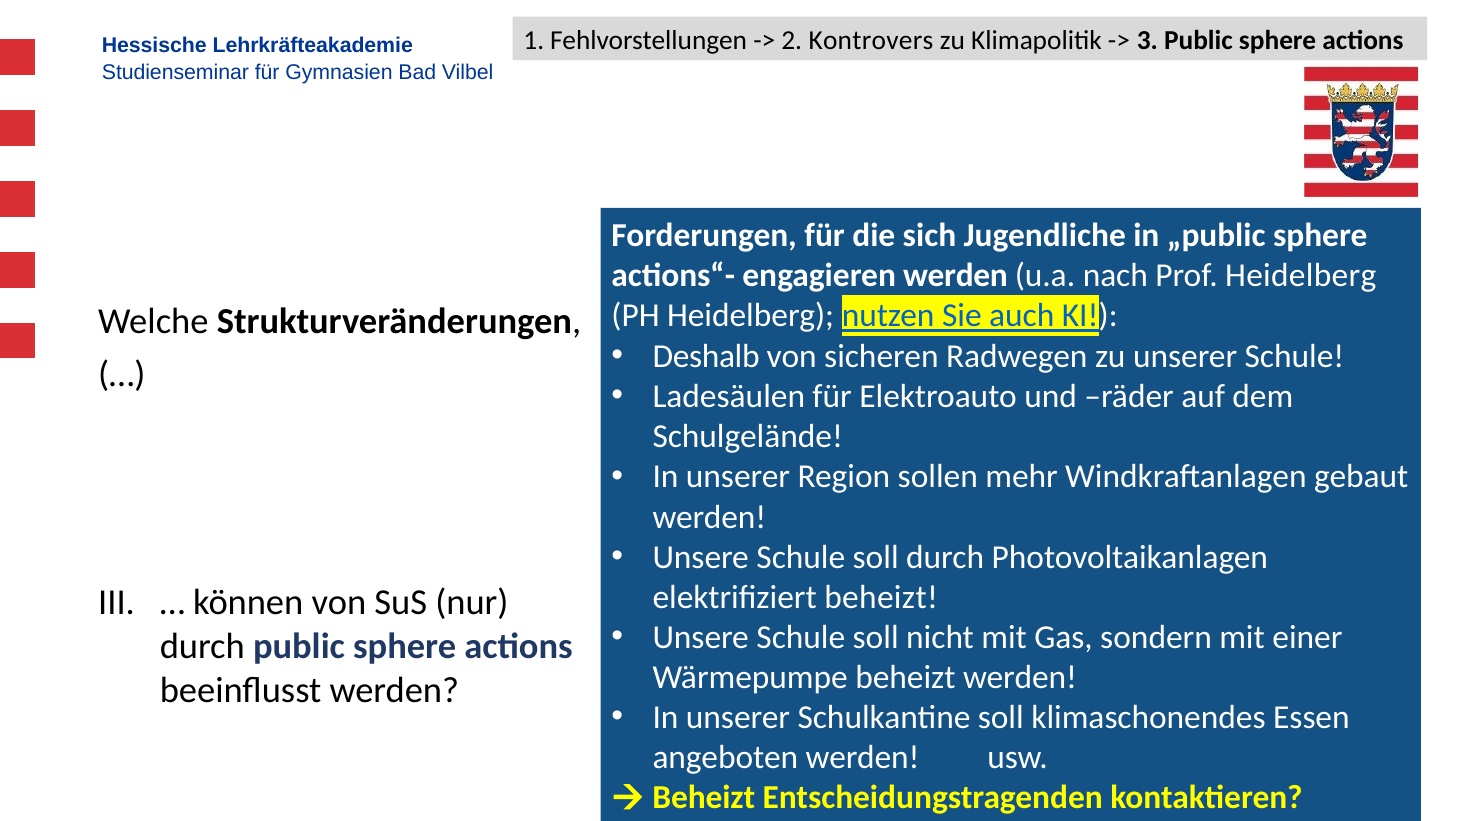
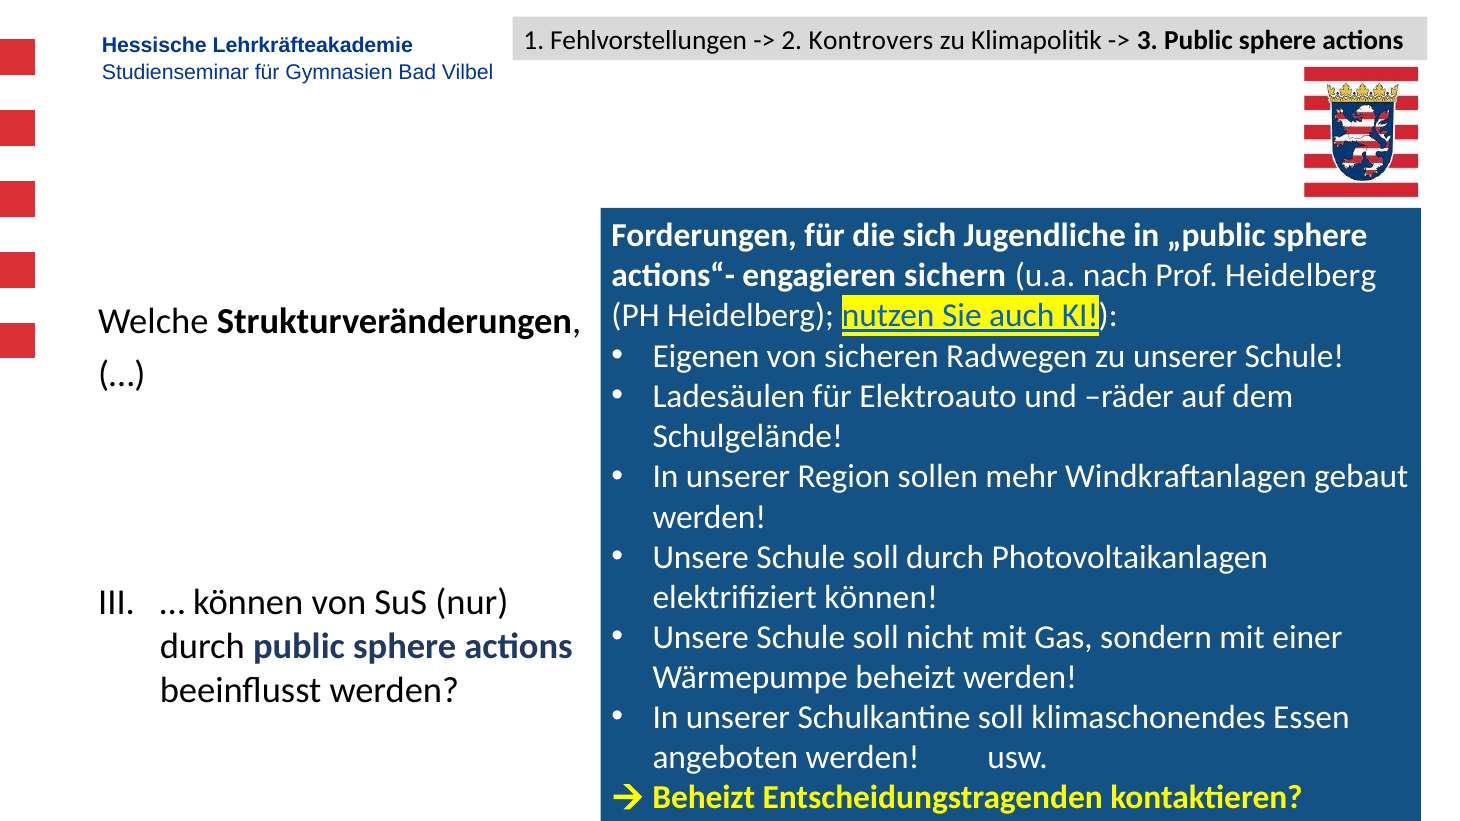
engagieren werden: werden -> sichern (955, 276)
Deshalb: Deshalb -> Eigenen (706, 357)
elektrifiziert beheizt: beheizt -> können (881, 597)
